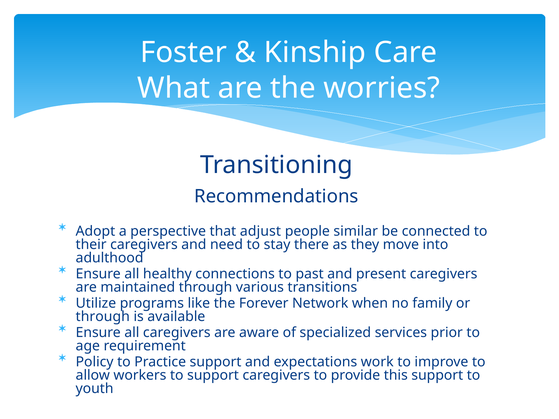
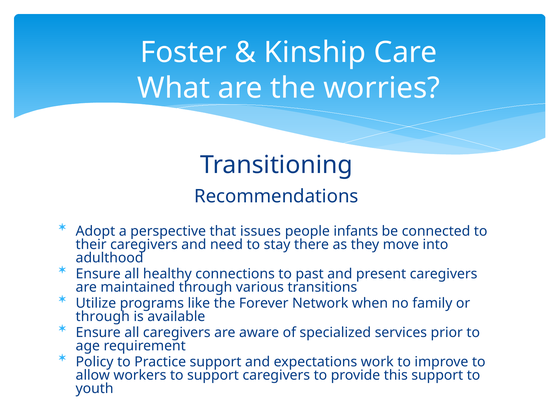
adjust: adjust -> issues (260, 231)
similar: similar -> infants (356, 231)
